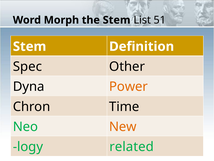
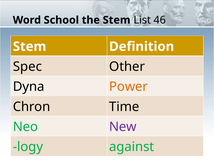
Morph: Morph -> School (61, 20)
51: 51 -> 46 (160, 20)
New colour: orange -> purple (123, 126)
related: related -> against (132, 146)
